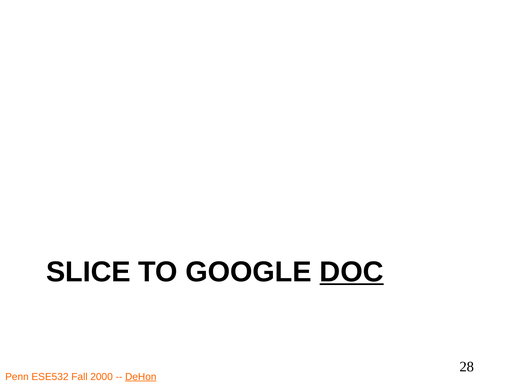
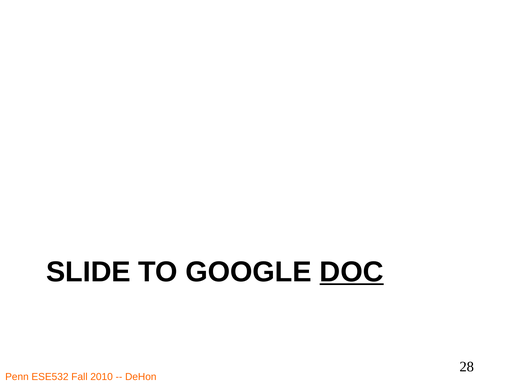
SLICE: SLICE -> SLIDE (88, 272)
2000: 2000 -> 2010 (102, 376)
DeHon underline: present -> none (141, 376)
